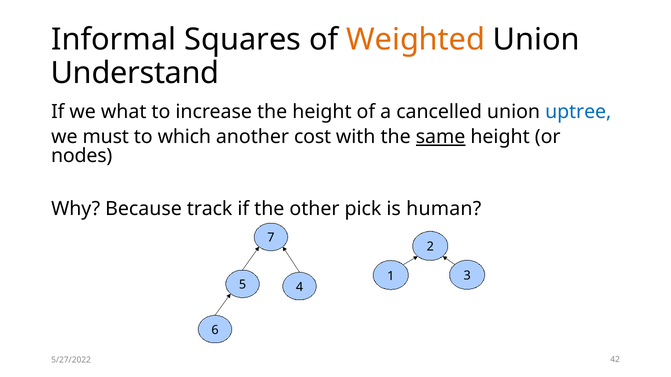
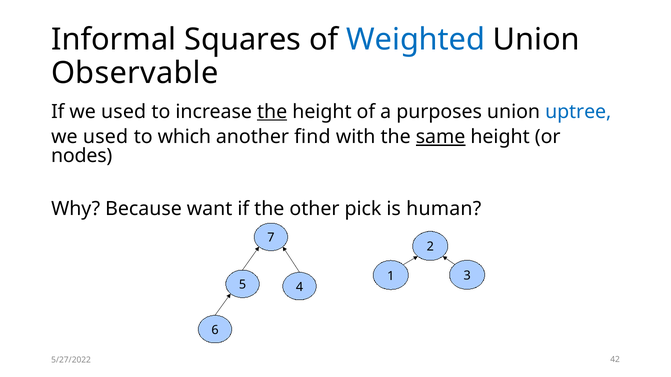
Weighted colour: orange -> blue (416, 40)
Understand: Understand -> Observable (135, 73)
If we what: what -> used (124, 112)
the underline: none -> present (272, 112)
cancelled: cancelled -> purposes (439, 112)
must: must -> used (106, 137)
cost: cost -> find (312, 137)
track: track -> want (210, 209)
